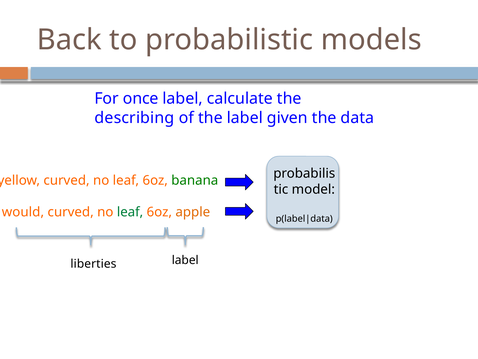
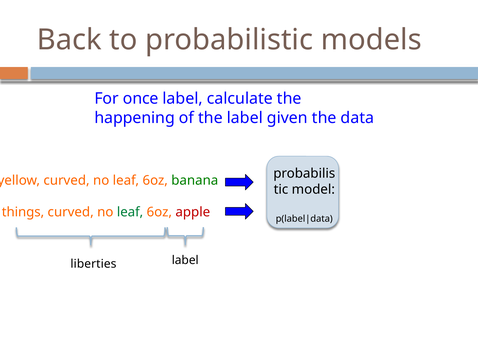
describing: describing -> happening (135, 118)
would: would -> things (23, 212)
apple colour: orange -> red (193, 212)
